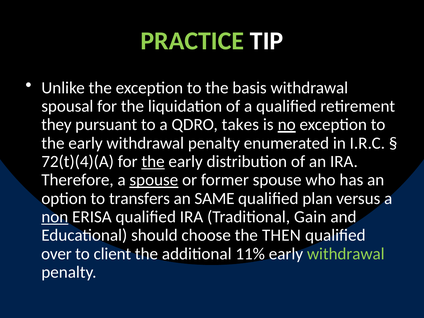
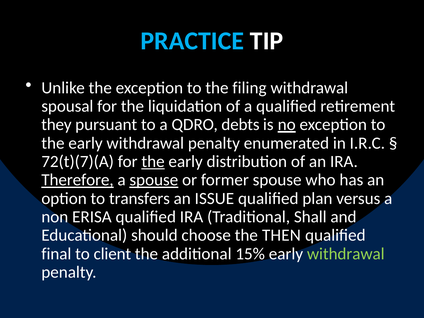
PRACTICE colour: light green -> light blue (192, 41)
basis: basis -> filing (249, 88)
takes: takes -> debts (240, 125)
72(t)(4)(A: 72(t)(4)(A -> 72(t)(7)(A (78, 162)
Therefore underline: none -> present (77, 180)
SAME: SAME -> ISSUE (214, 198)
non underline: present -> none (55, 217)
Gain: Gain -> Shall (310, 217)
over: over -> final (56, 254)
11%: 11% -> 15% (250, 254)
